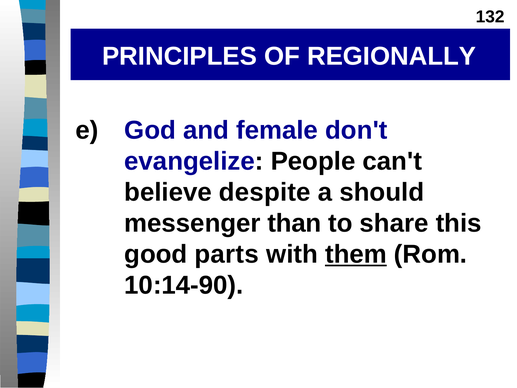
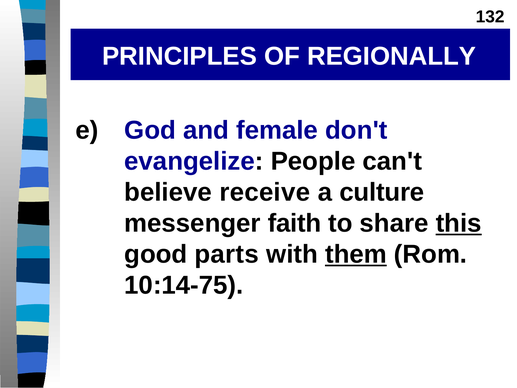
despite: despite -> receive (265, 192)
should: should -> culture (382, 192)
than: than -> faith (294, 223)
this underline: none -> present (459, 223)
10:14-90: 10:14-90 -> 10:14-75 (184, 285)
